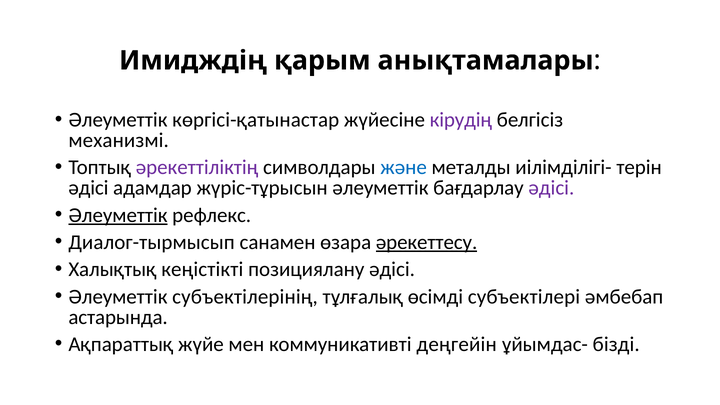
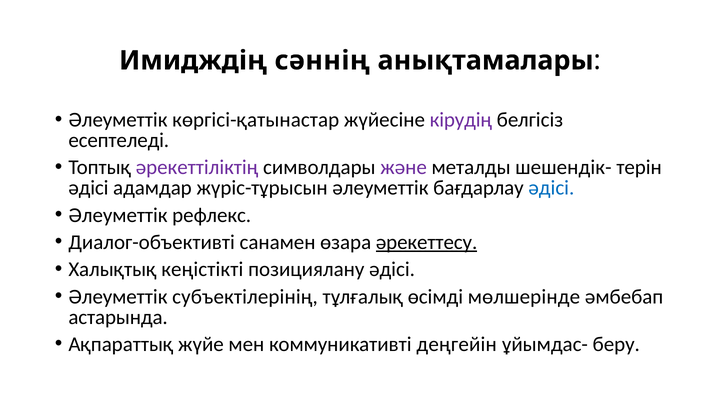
қарым: қарым -> сəннің (322, 61)
механизмі: механизмі -> есептеледі (119, 140)
жəне colour: blue -> purple (404, 168)
иілімділігі-: иілімділігі- -> шешендік- (563, 168)
əдісі colour: purple -> blue (551, 188)
Əлеуметтік underline: present -> none (118, 215)
Диалог-тырмысып: Диалог-тырмысып -> Диалог-объективті (152, 242)
субъектілері: субъектілері -> мөлшерінде (524, 297)
бізді: бізді -> беру (616, 344)
